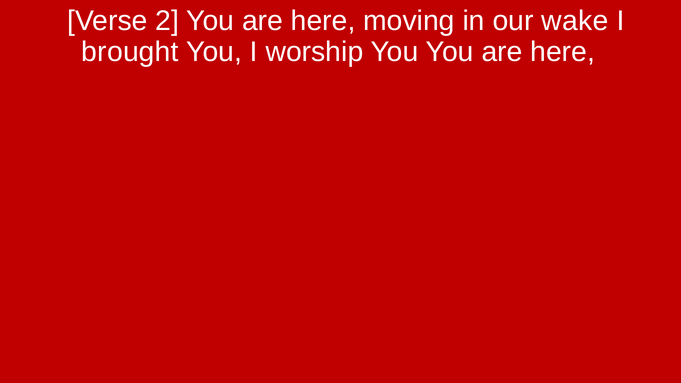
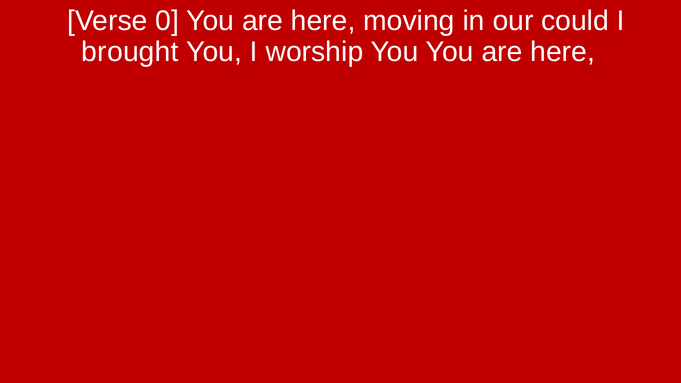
2: 2 -> 0 (167, 21)
wake: wake -> could (575, 21)
